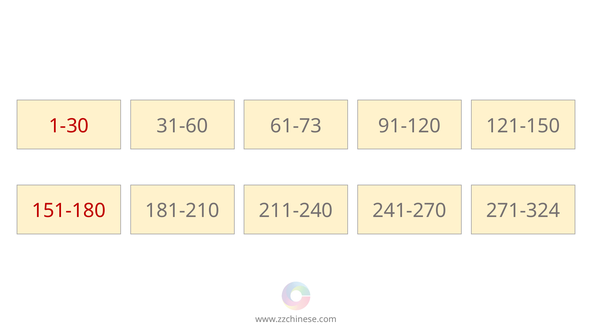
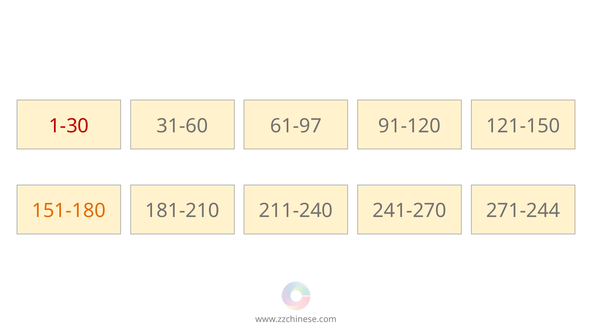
61-73: 61-73 -> 61-97 (296, 126)
151-180 colour: red -> orange (69, 211)
271-324: 271-324 -> 271-244 (523, 211)
